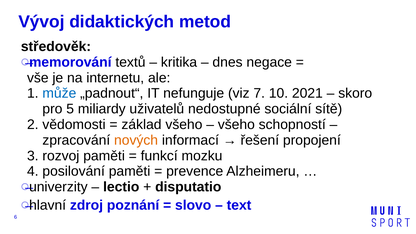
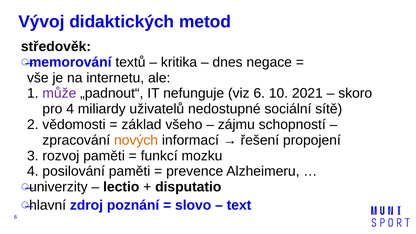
může colour: blue -> purple (59, 93)
viz 7: 7 -> 6 (259, 93)
pro 5: 5 -> 4 (70, 109)
všeho: všeho -> zájmu (236, 125)
